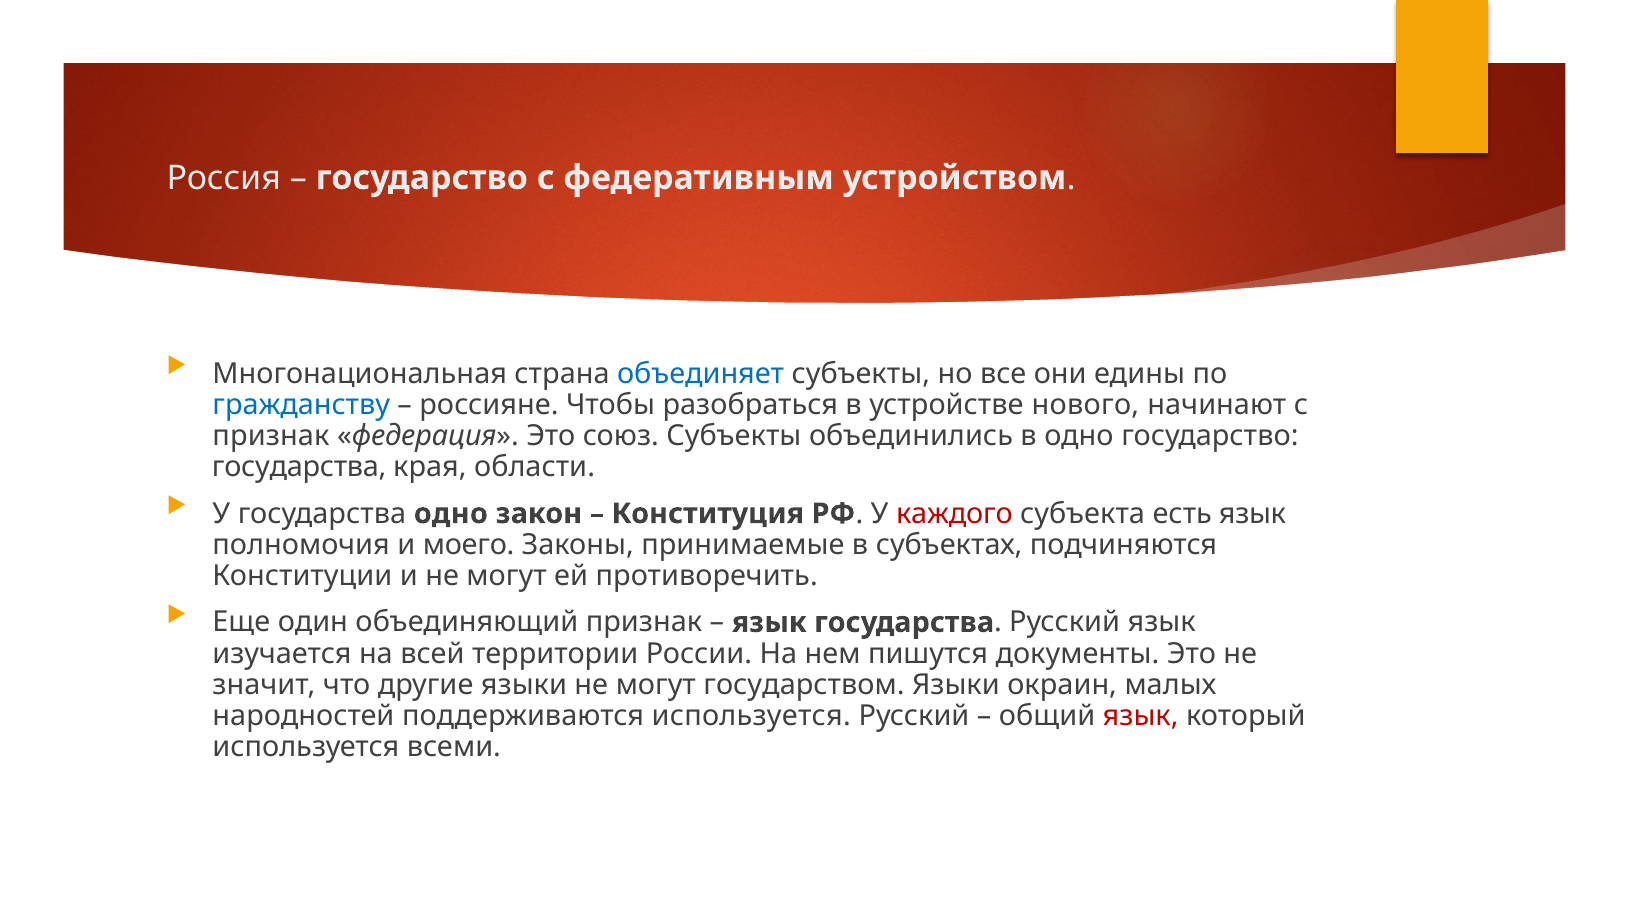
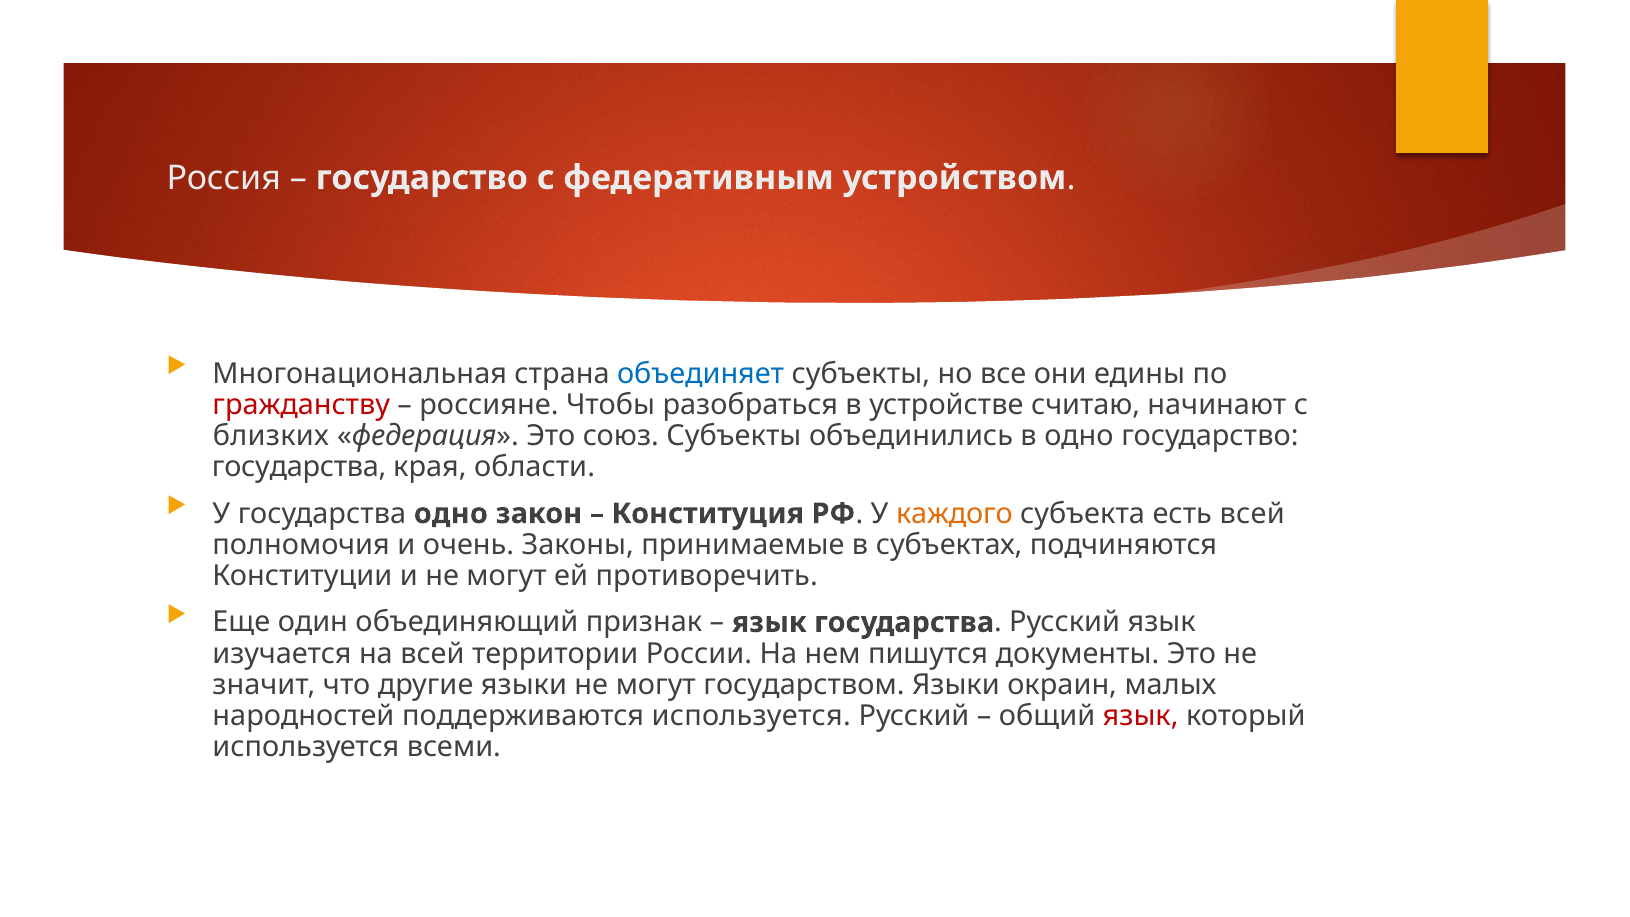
гражданству colour: blue -> red (301, 405)
нового: нового -> считаю (1086, 405)
признак: признак -> близких (271, 436)
каждого colour: red -> orange (954, 514)
есть язык: язык -> всей (1252, 514)
моего: моего -> очень (469, 545)
